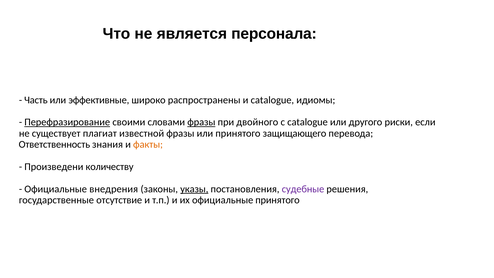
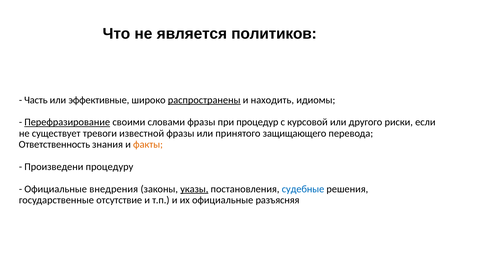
персонала: персонала -> политиков (274, 34)
распространены underline: none -> present (204, 100)
и catalogue: catalogue -> находить (272, 100)
фразы underline: present -> none (201, 122)
двойного: двойного -> процедур (257, 122)
с catalogue: catalogue -> курсовой (307, 122)
плагиат: плагиат -> тревоги (100, 133)
количеству: количеству -> процедуру (109, 167)
судебные colour: purple -> blue (303, 189)
официальные принятого: принятого -> разъясняя (278, 200)
